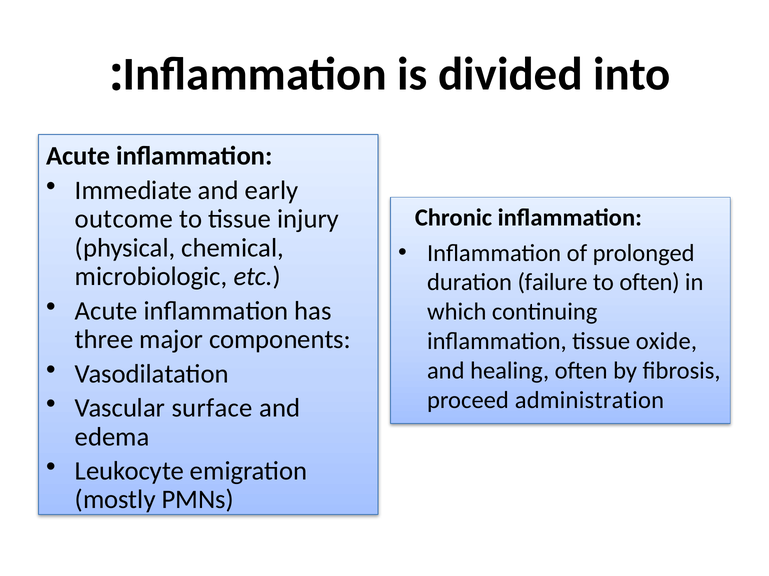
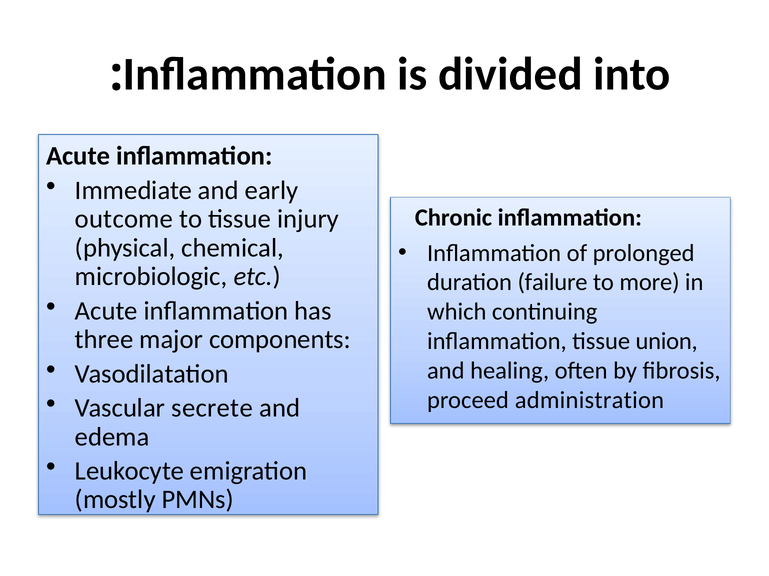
to often: often -> more (650, 283)
oxide: oxide -> union (667, 342)
surface: surface -> secrete (212, 408)
